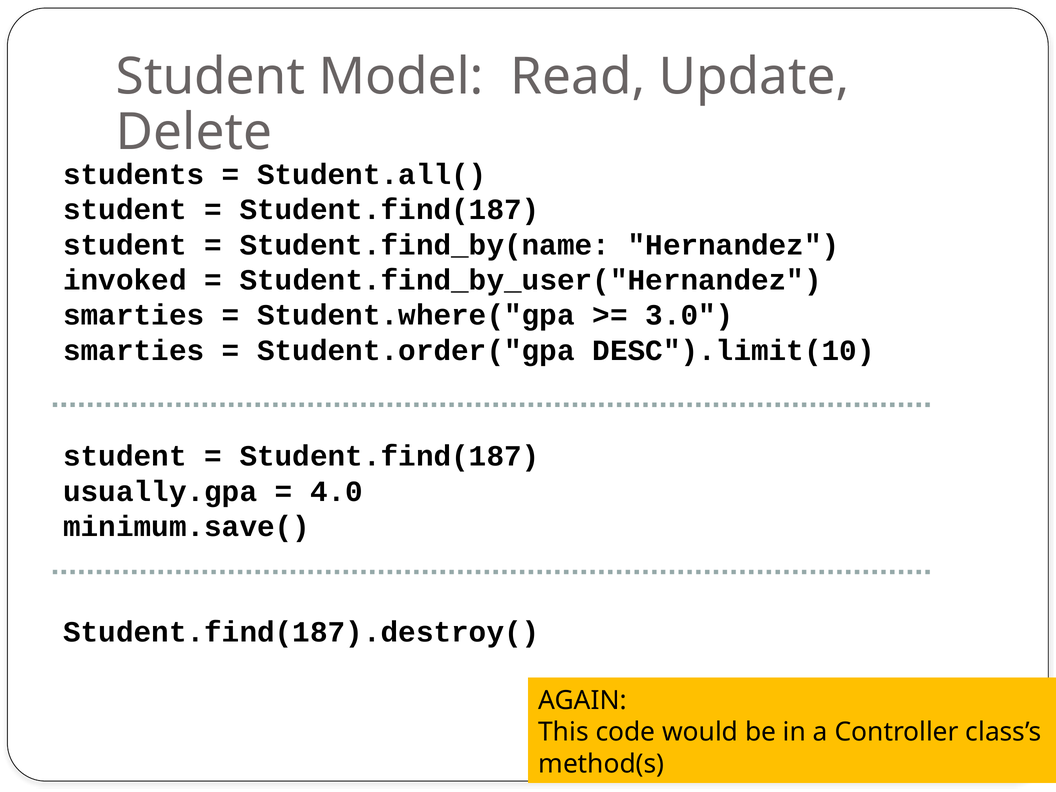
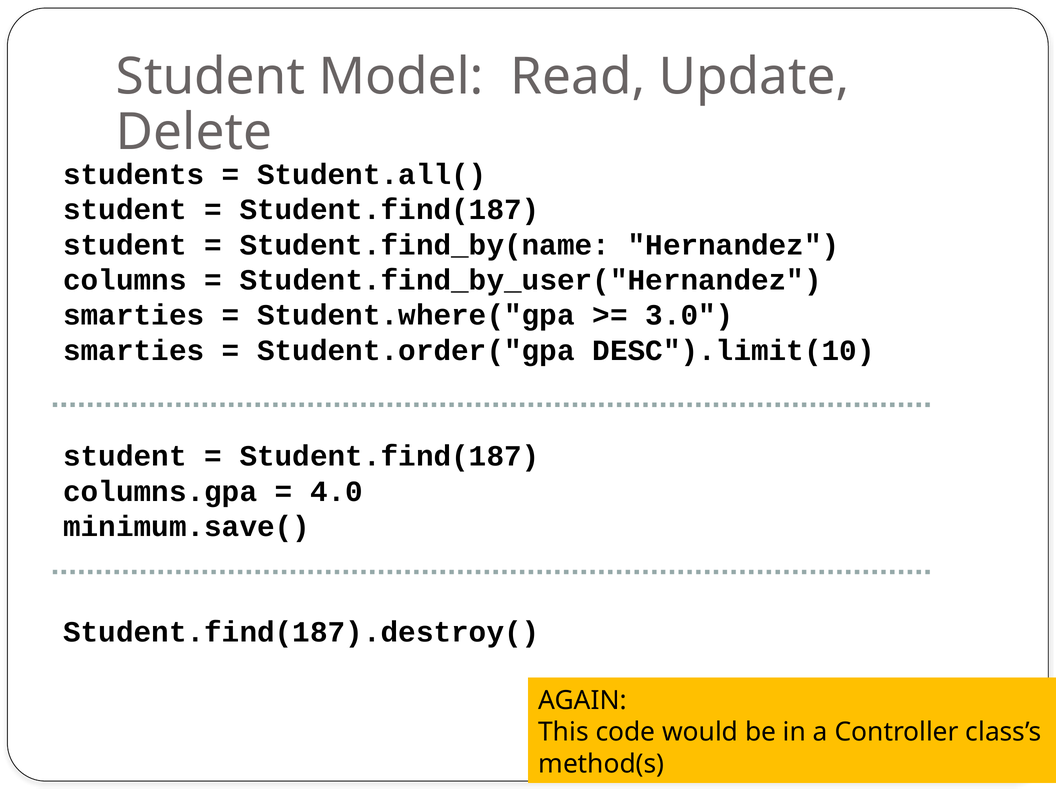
invoked: invoked -> columns (125, 280)
usually.gpa: usually.gpa -> columns.gpa (160, 491)
